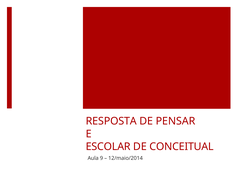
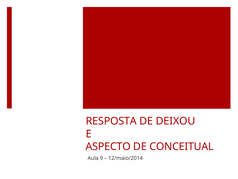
PENSAR: PENSAR -> DEIXOU (176, 121)
ESCOLAR: ESCOLAR -> ASPECTO (108, 146)
